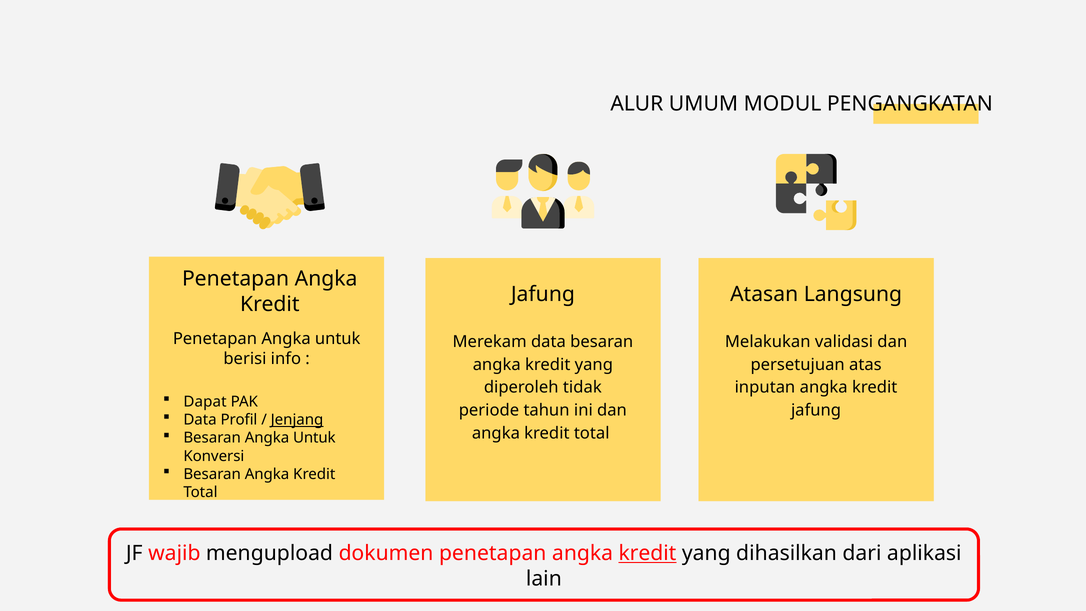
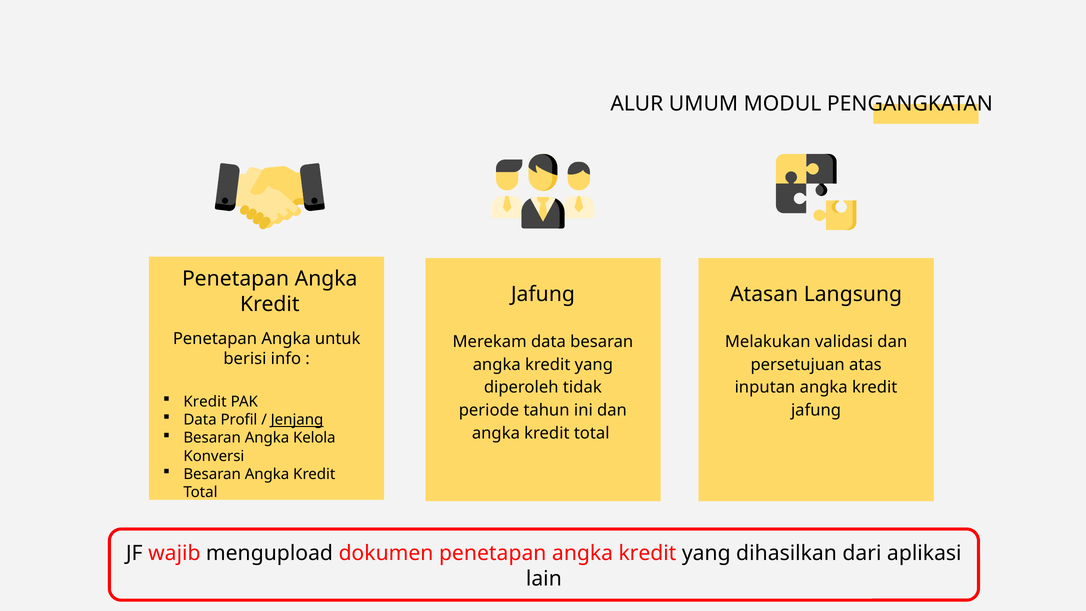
Dapat: Dapat -> Kredit (205, 402)
Besaran Angka Untuk: Untuk -> Kelola (314, 438)
kredit underline: present -> none (647, 553)
